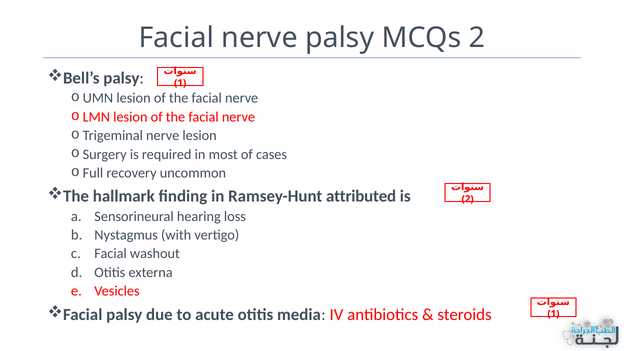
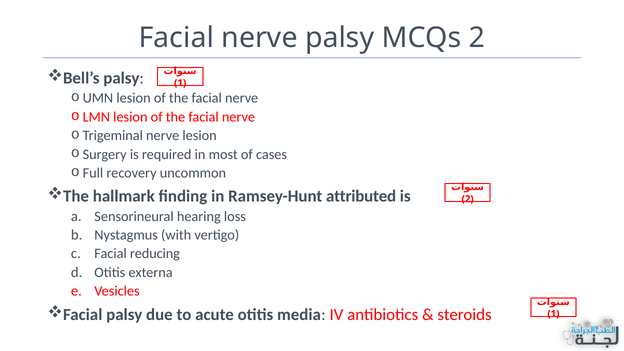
washout: washout -> reducing (155, 254)
